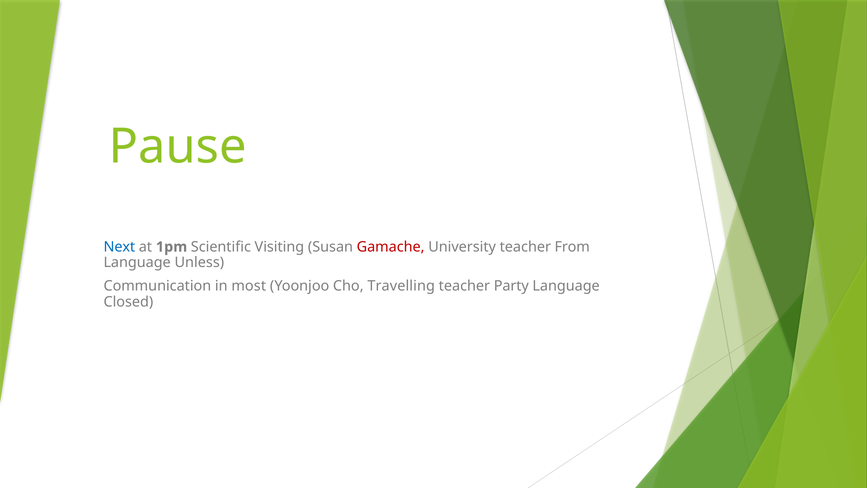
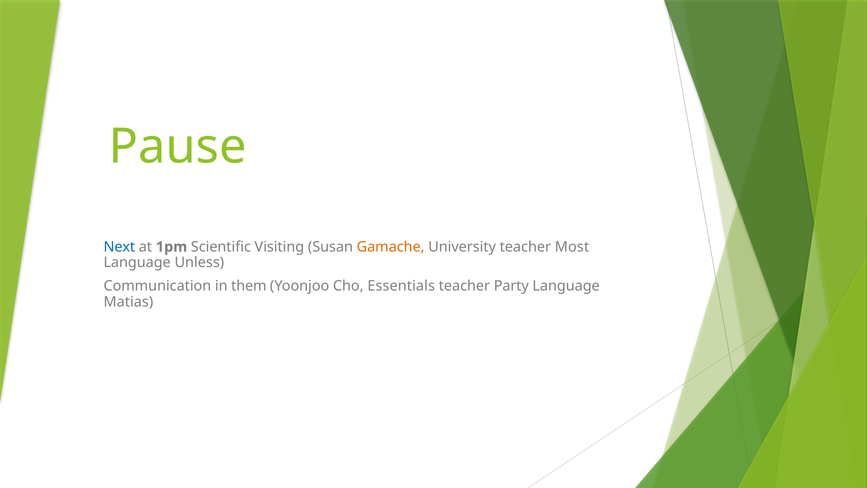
Gamache colour: red -> orange (391, 247)
From: From -> Most (572, 247)
most: most -> them (249, 286)
Travelling: Travelling -> Essentials (401, 286)
Closed: Closed -> Matias (128, 302)
